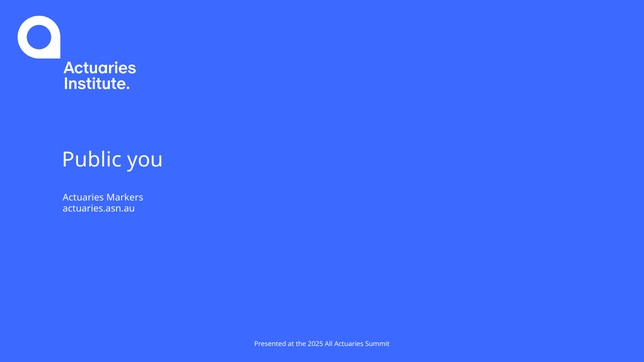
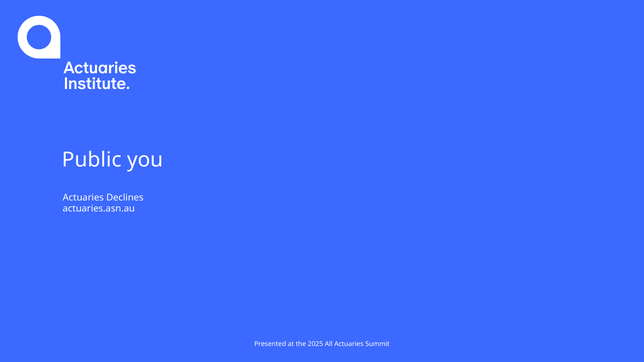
Markers: Markers -> Declines (125, 198)
